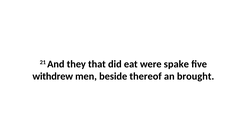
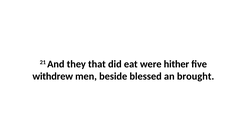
spake: spake -> hither (176, 64)
thereof: thereof -> blessed (146, 76)
